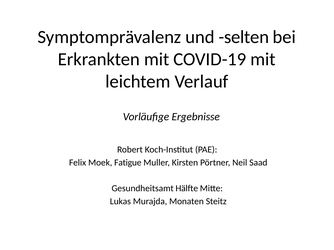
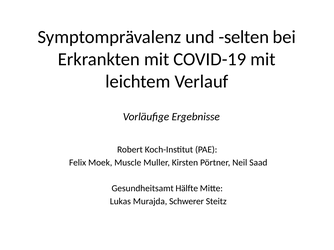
Fatigue: Fatigue -> Muscle (128, 163)
Monaten: Monaten -> Schwerer (187, 202)
